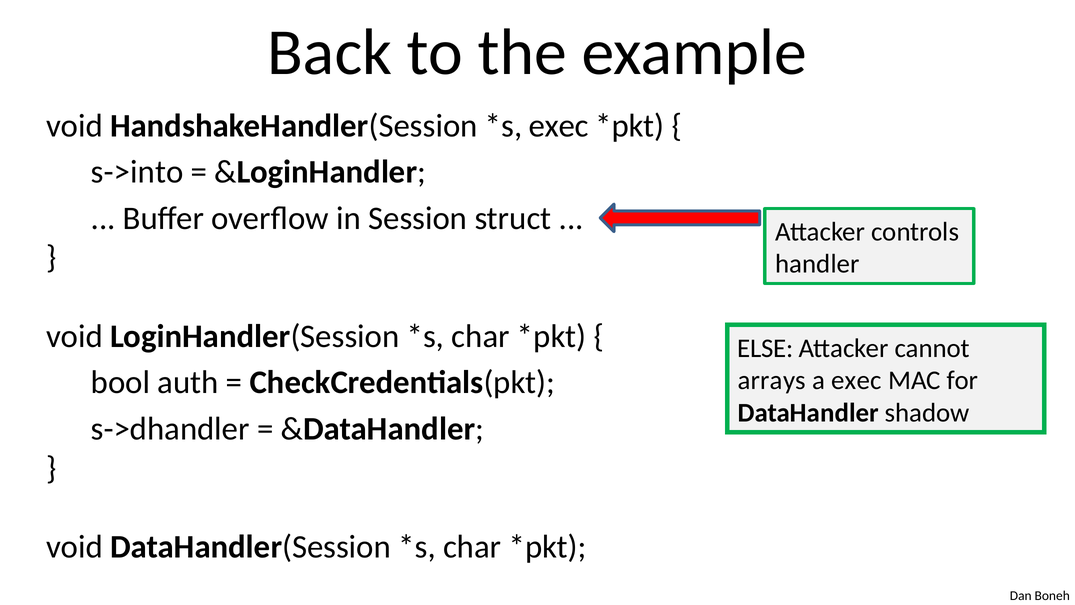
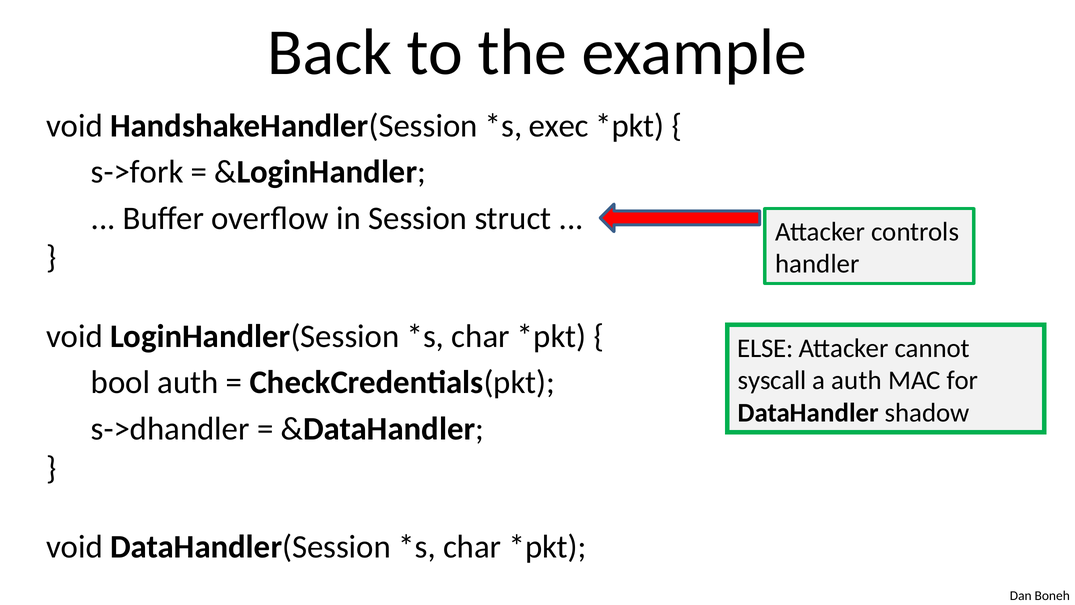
s->into: s->into -> s->fork (137, 172)
arrays: arrays -> syscall (772, 380)
a exec: exec -> auth (856, 380)
